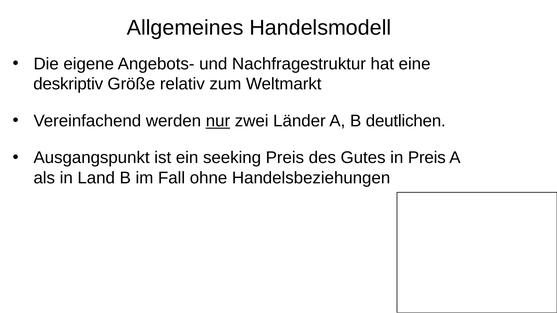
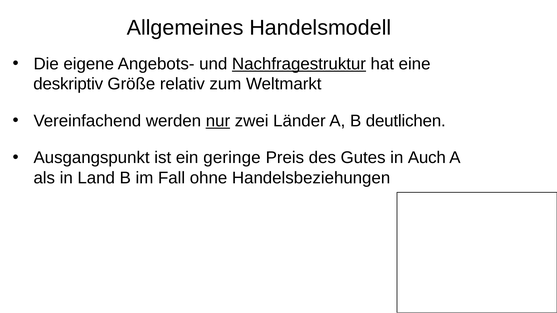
Nachfragestruktur underline: none -> present (299, 64)
seeking: seeking -> geringe (232, 158)
in Preis: Preis -> Auch (427, 158)
